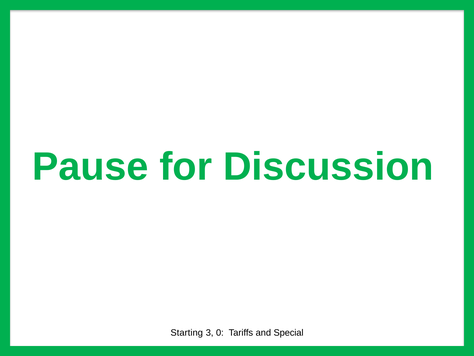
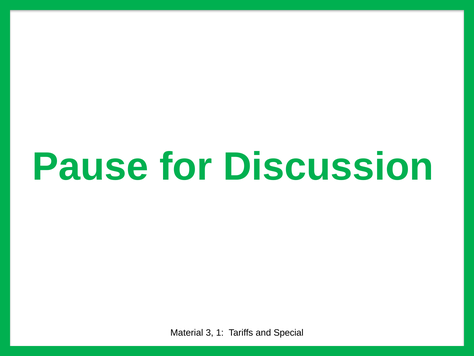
Starting: Starting -> Material (187, 332)
0: 0 -> 1 (220, 332)
